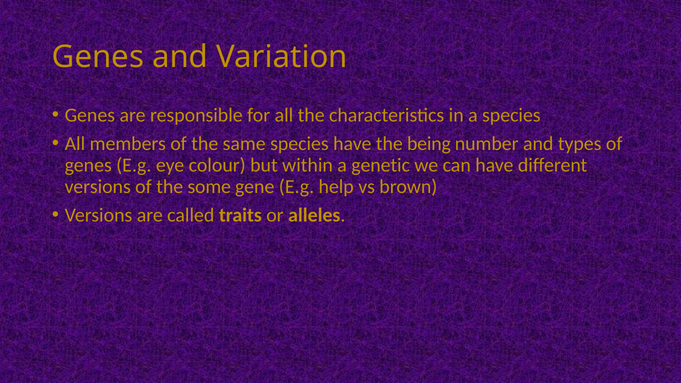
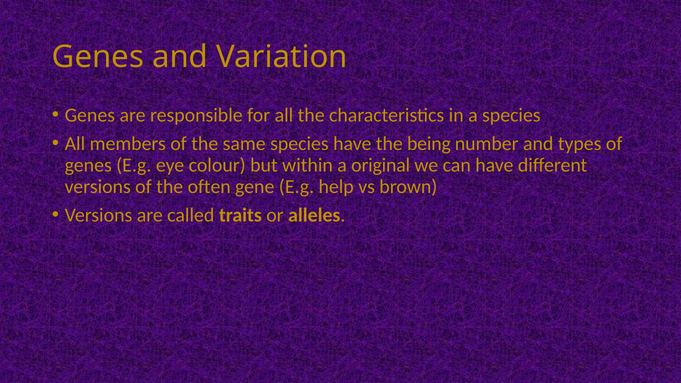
genetic: genetic -> original (381, 165)
some: some -> often (209, 187)
